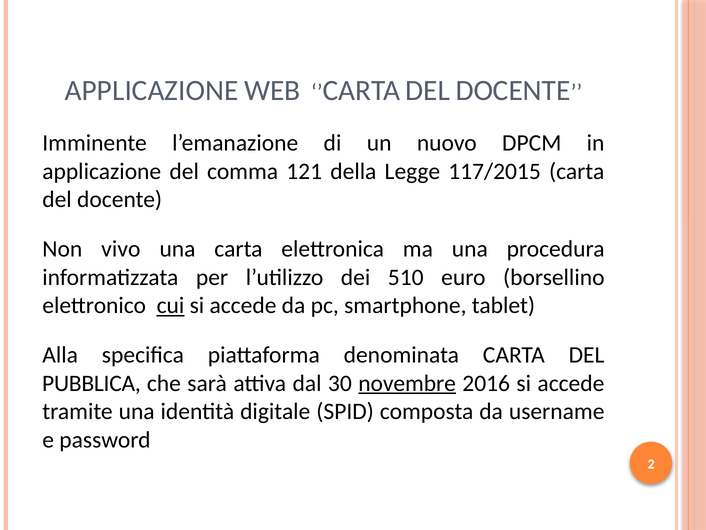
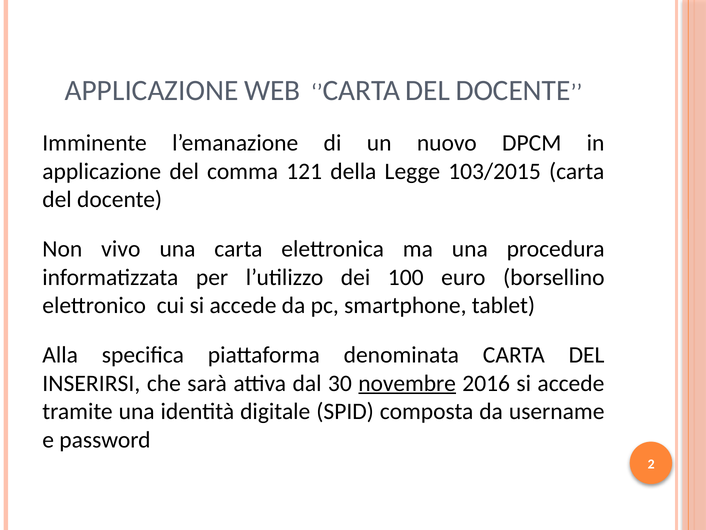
117/2015: 117/2015 -> 103/2015 (495, 171)
510: 510 -> 100 (406, 277)
cui underline: present -> none (171, 305)
PUBBLICA: PUBBLICA -> INSERIRSI (91, 383)
